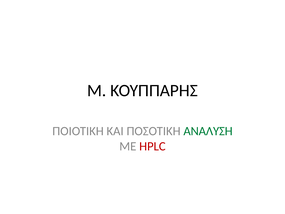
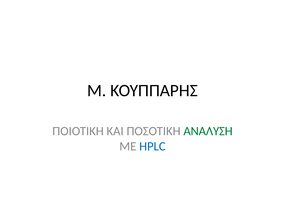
HPLC colour: red -> blue (152, 146)
